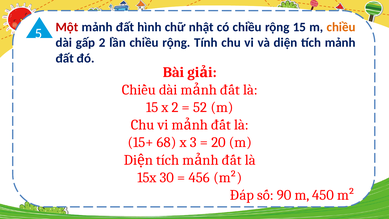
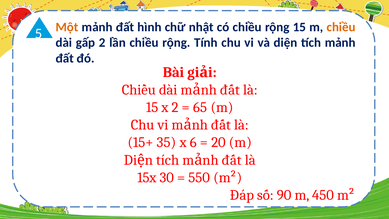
Một colour: red -> orange (67, 27)
52: 52 -> 65 (200, 107)
68: 68 -> 35 (166, 142)
3: 3 -> 6 (193, 142)
456: 456 -> 550 (199, 177)
